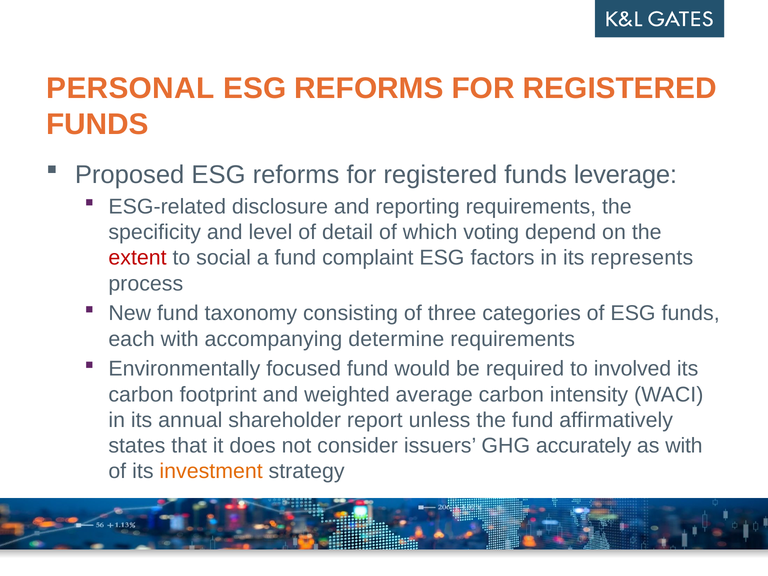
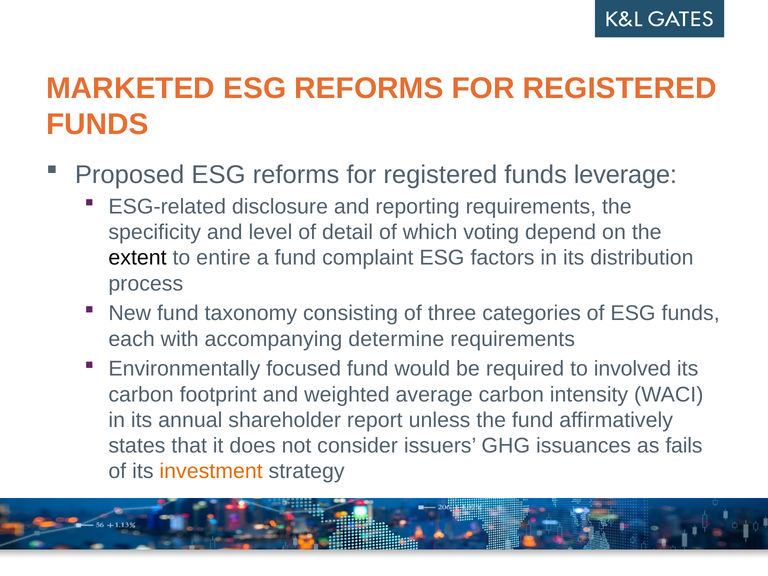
PERSONAL: PERSONAL -> MARKETED (131, 88)
extent colour: red -> black (138, 258)
social: social -> entire (223, 258)
represents: represents -> distribution (642, 258)
accurately: accurately -> issuances (584, 446)
as with: with -> fails (684, 446)
